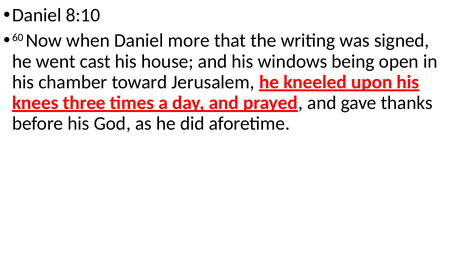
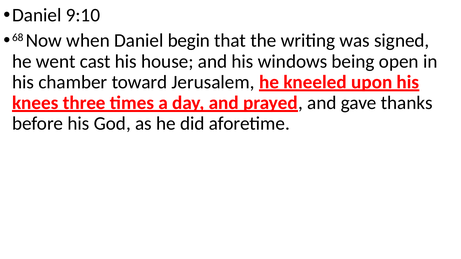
8:10: 8:10 -> 9:10 (83, 15)
60: 60 -> 68 (18, 38)
more: more -> begin (189, 41)
